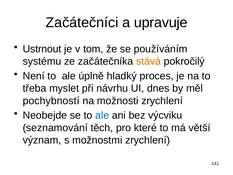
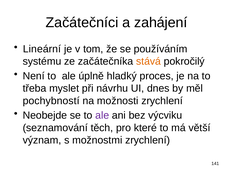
upravuje: upravuje -> zahájení (161, 23)
Ustrnout: Ustrnout -> Lineární (42, 49)
ale colour: blue -> purple (102, 115)
